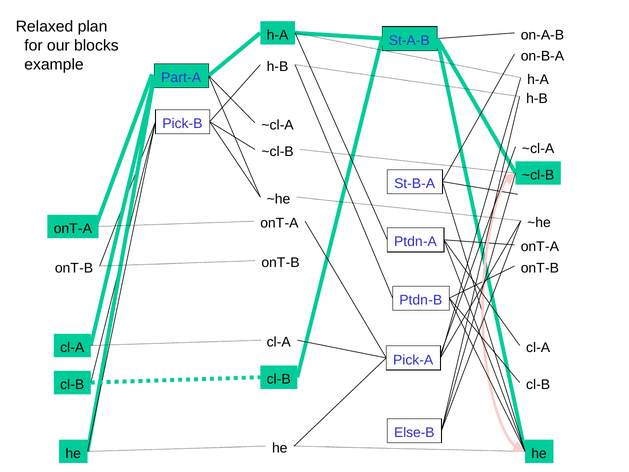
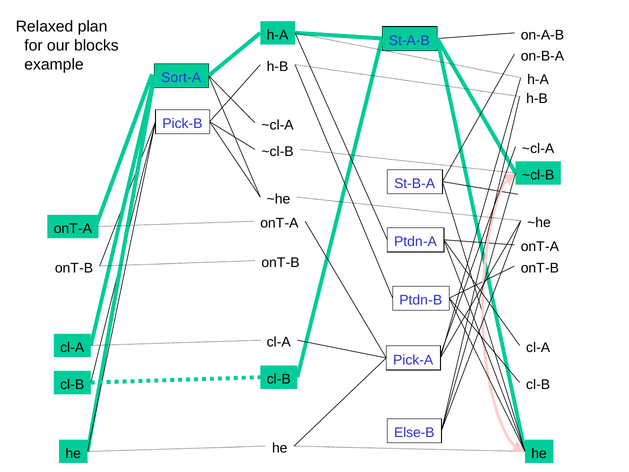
Part-A: Part-A -> Sort-A (181, 78)
